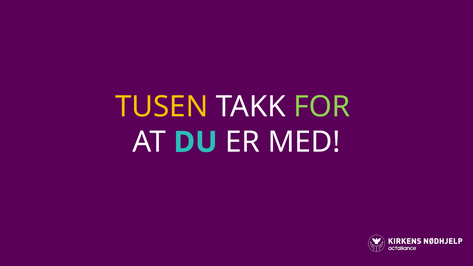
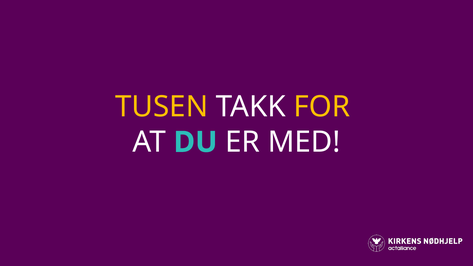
FOR colour: light green -> yellow (322, 107)
